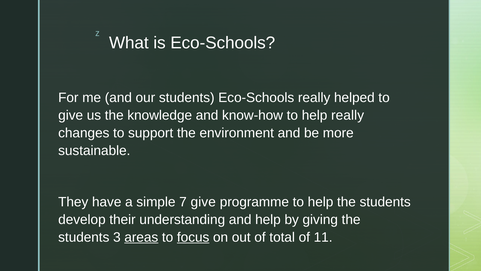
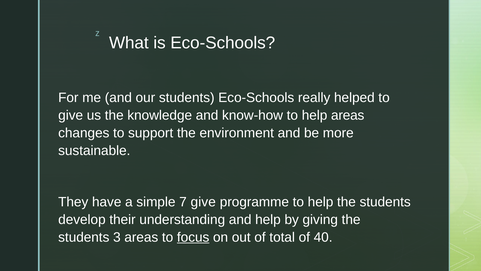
help really: really -> areas (348, 115)
areas underline: present -> none (141, 237)
11: 11 -> 40 (323, 237)
